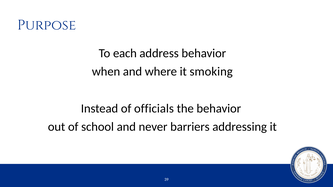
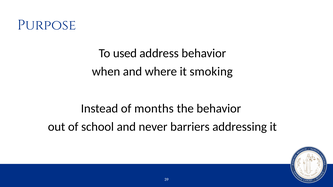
each: each -> used (125, 53)
officials: officials -> months (154, 109)
